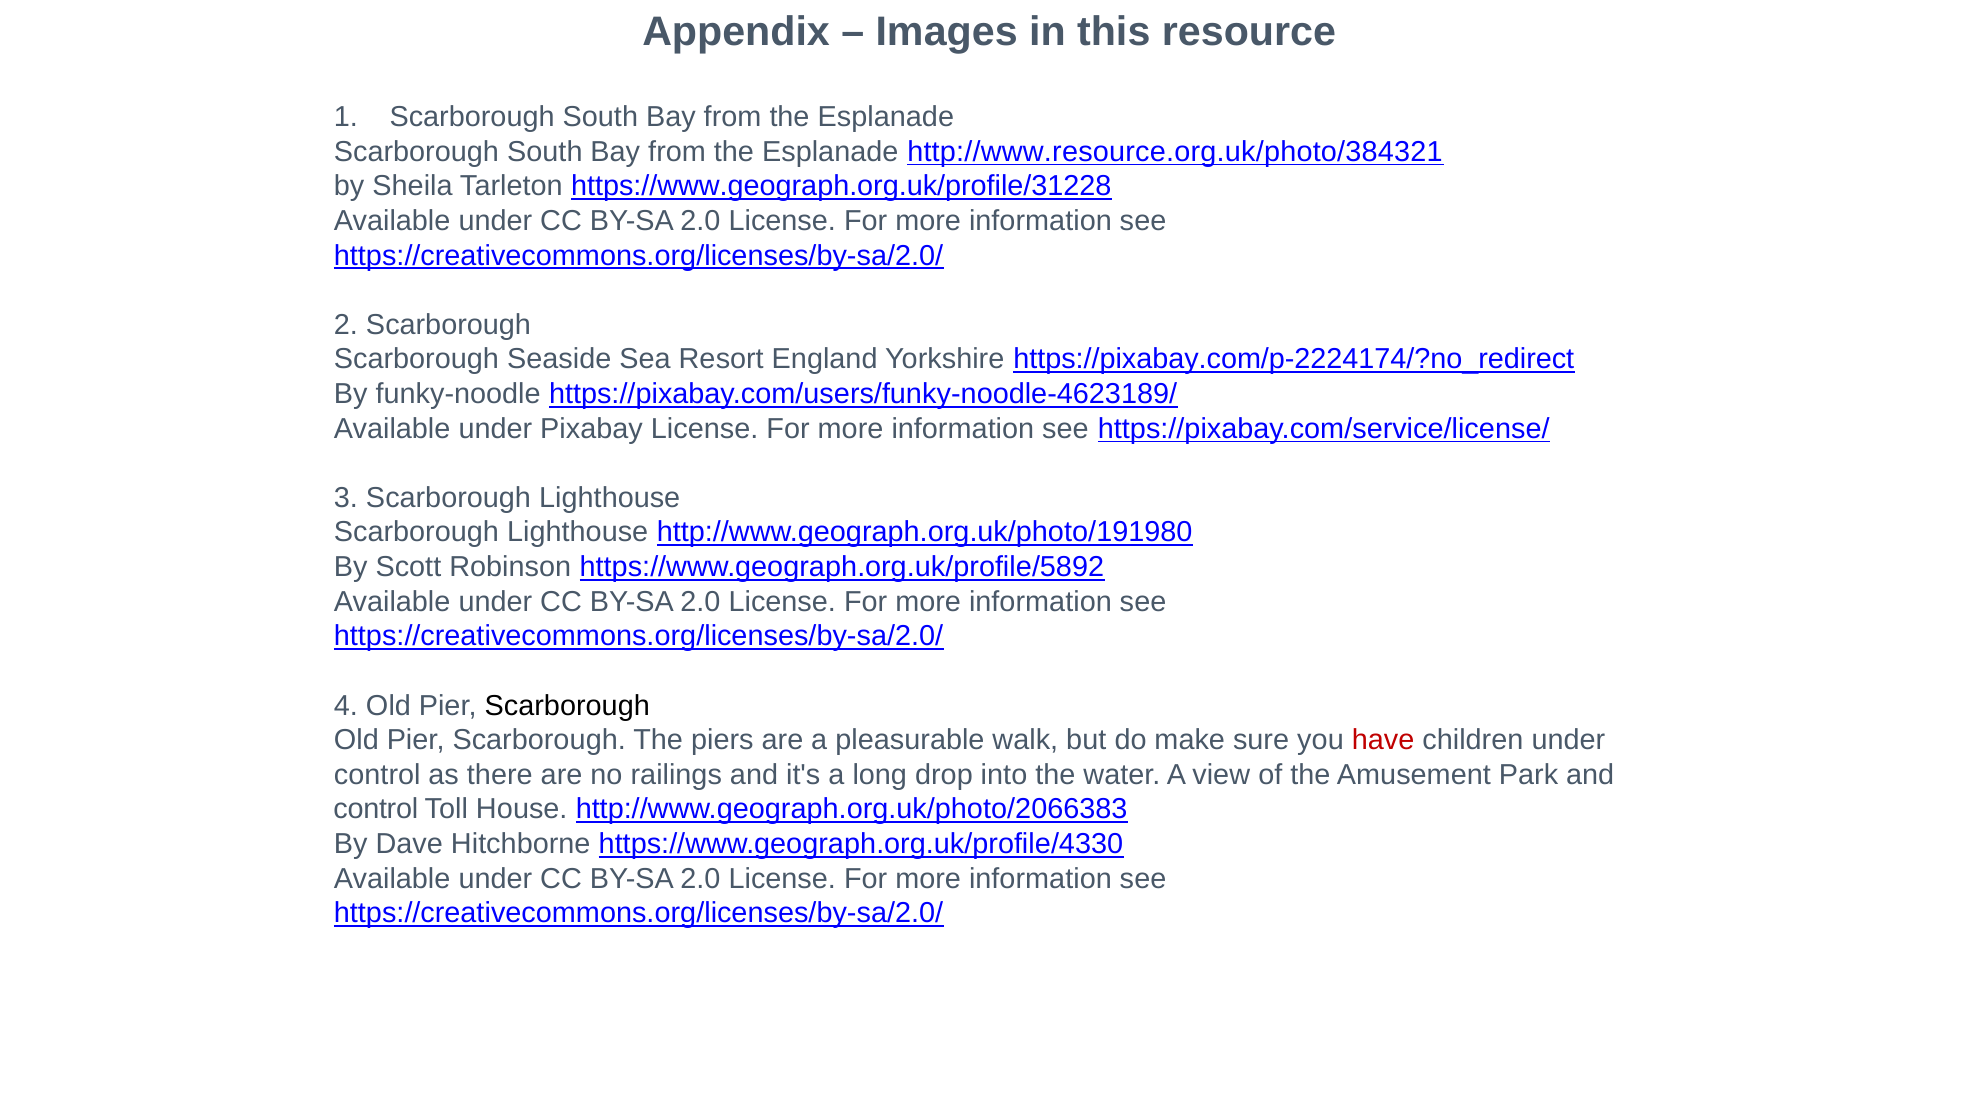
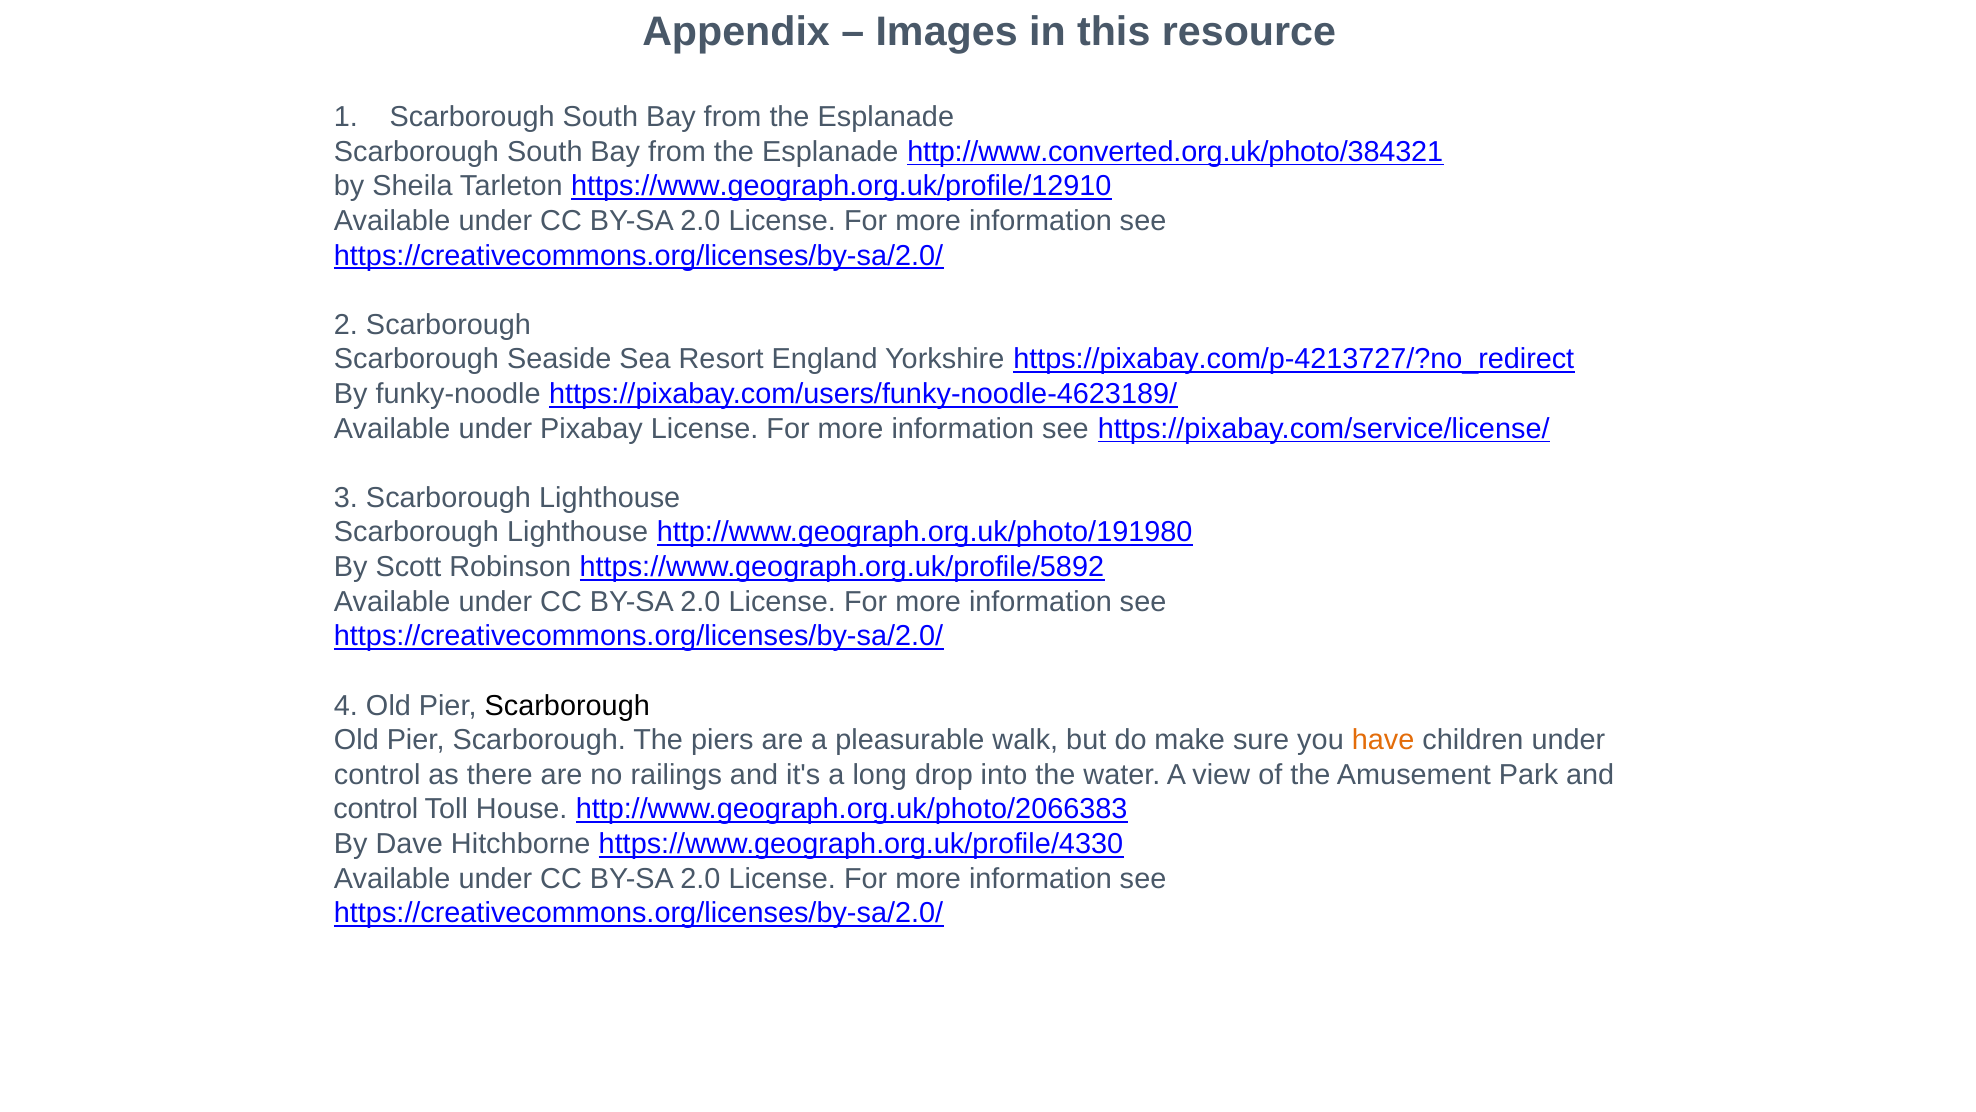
http://www.resource.org.uk/photo/384321: http://www.resource.org.uk/photo/384321 -> http://www.converted.org.uk/photo/384321 (1175, 152)
https://www.geograph.org.uk/profile/31228: https://www.geograph.org.uk/profile/31228 -> https://www.geograph.org.uk/profile/12910 (841, 186)
https://pixabay.com/p-2224174/?no_redirect: https://pixabay.com/p-2224174/?no_redirect -> https://pixabay.com/p-4213727/?no_redirect (1294, 359)
have colour: red -> orange (1383, 740)
